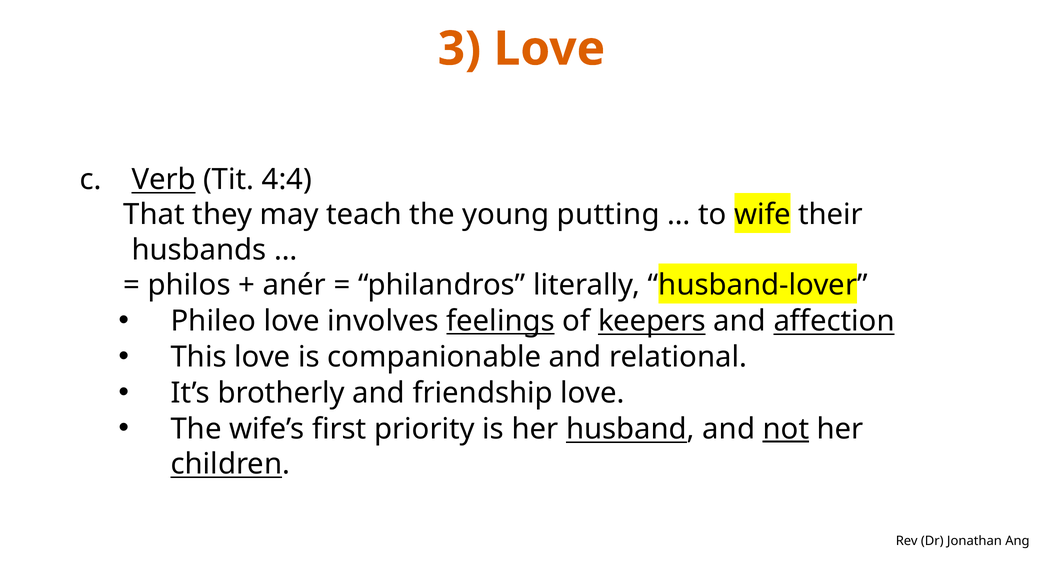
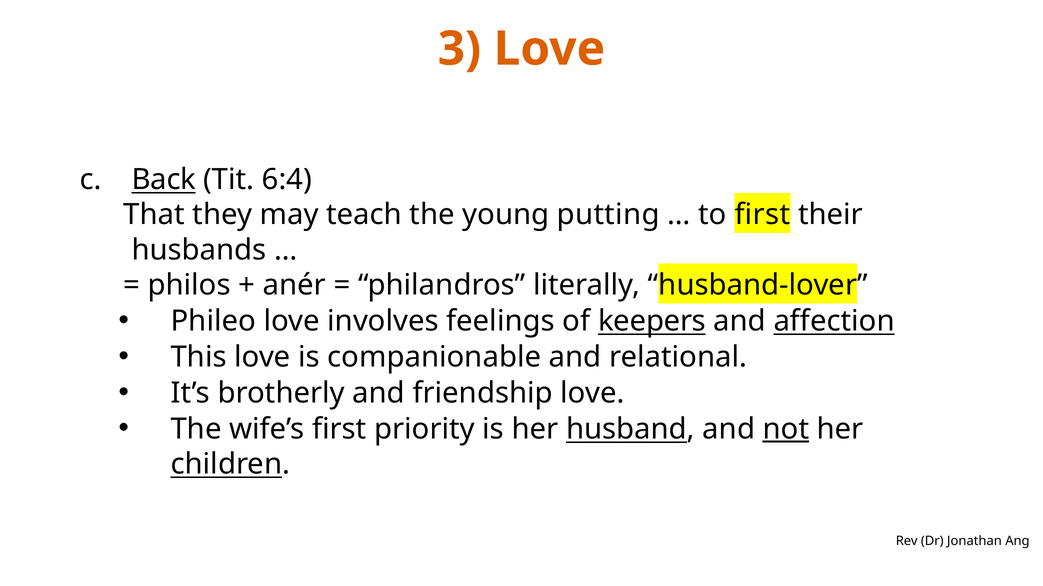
Verb: Verb -> Back (164, 180)
4:4: 4:4 -> 6:4 (287, 180)
to wife: wife -> first (762, 215)
feelings underline: present -> none (501, 321)
